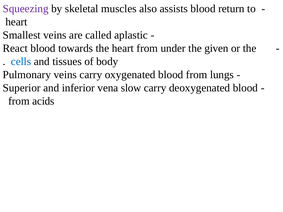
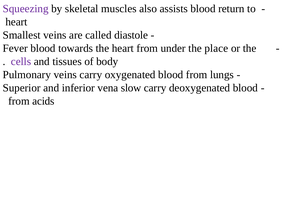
aplastic: aplastic -> diastole (131, 35)
React: React -> Fever (15, 48)
given: given -> place (216, 48)
cells colour: blue -> purple (21, 62)
